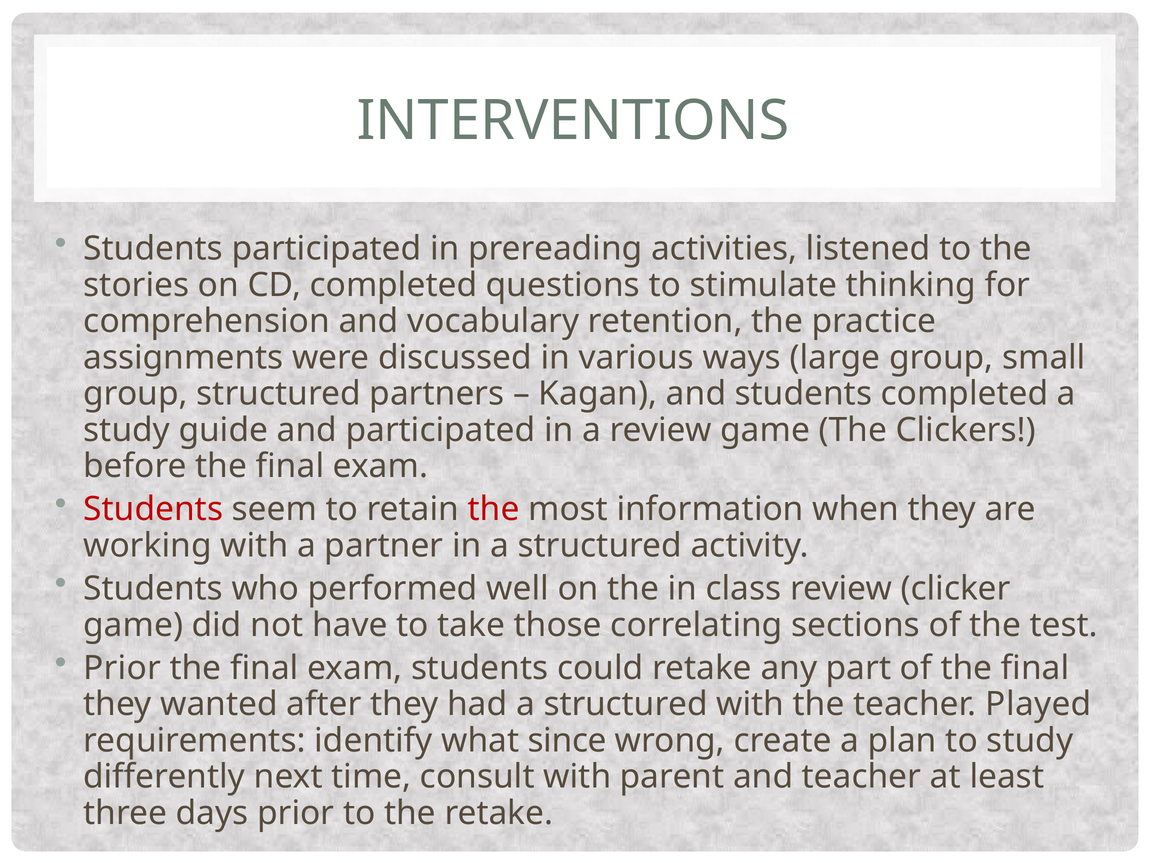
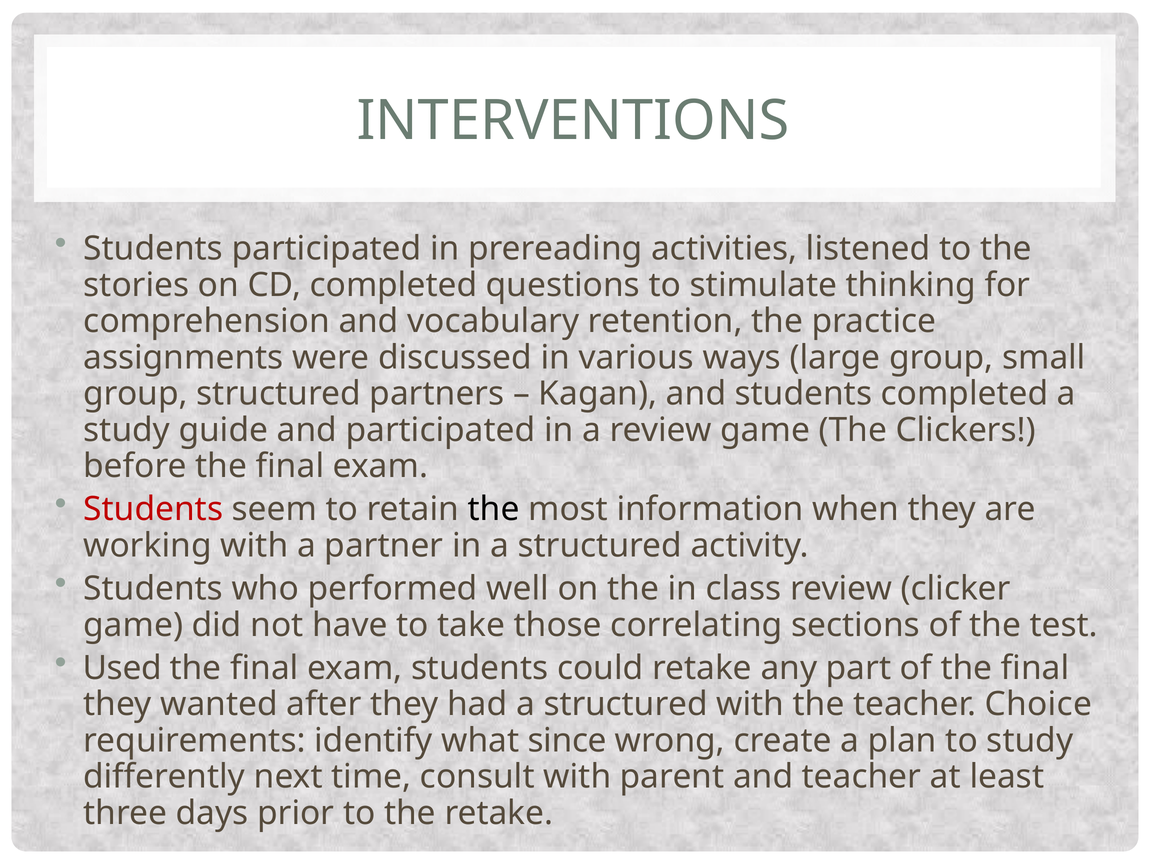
the colour: red -> black (494, 509)
Prior: Prior -> Used (122, 668)
Played: Played -> Choice (1039, 704)
